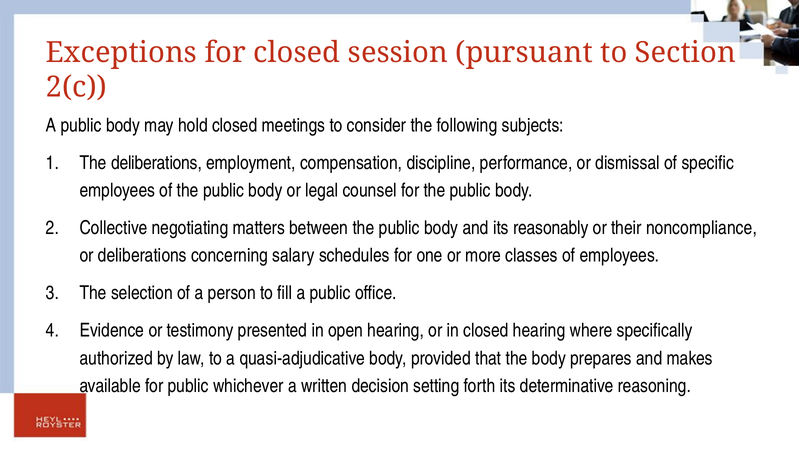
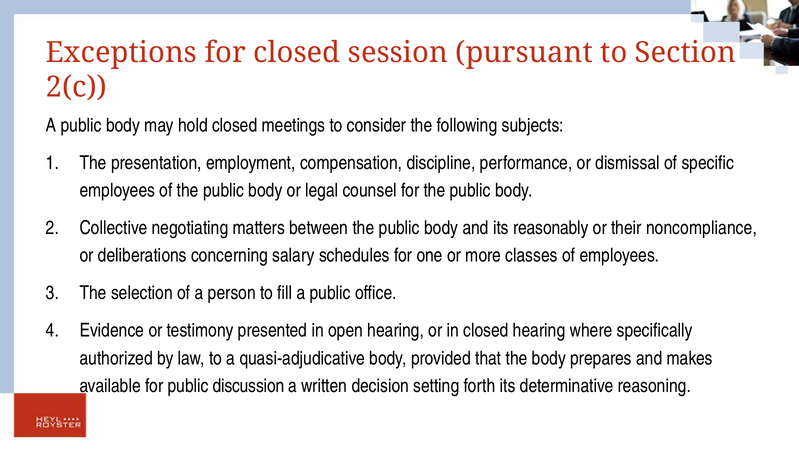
The deliberations: deliberations -> presentation (156, 163)
whichever: whichever -> discussion (248, 386)
